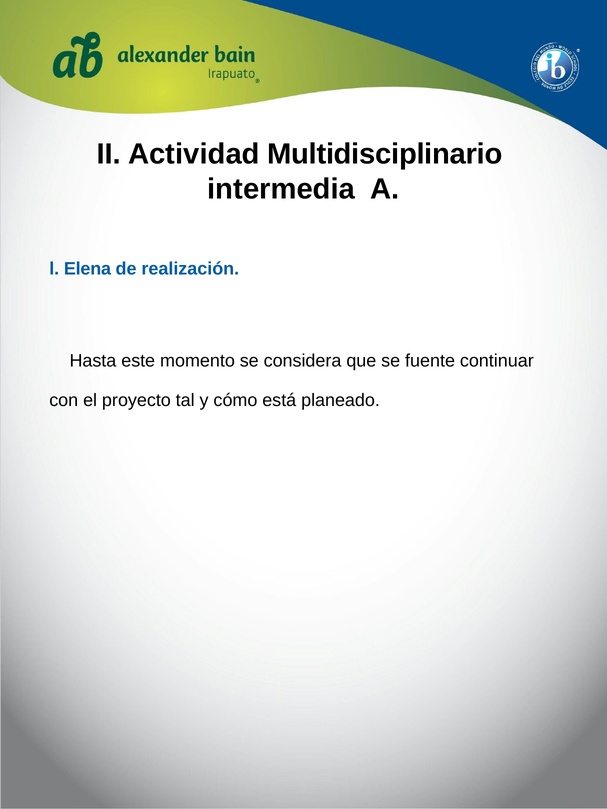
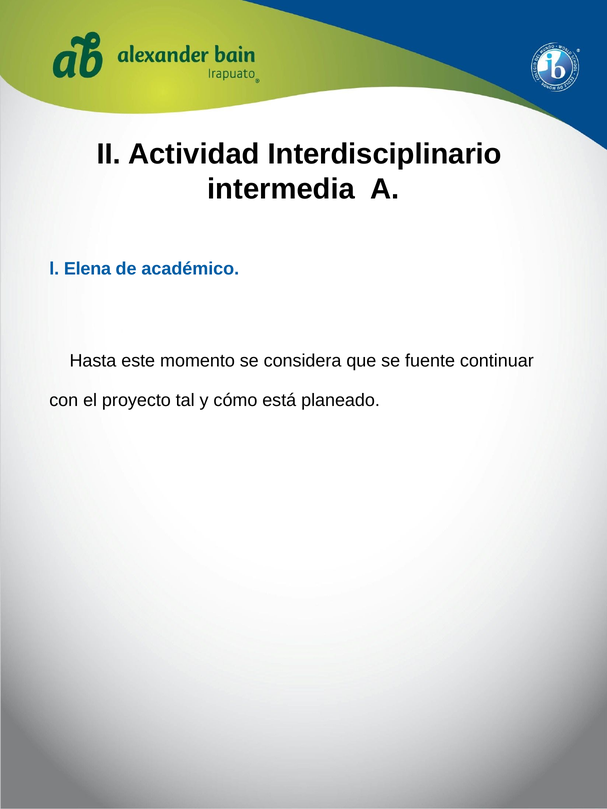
Multidisciplinario: Multidisciplinario -> Interdisciplinario (385, 154)
realización: realización -> académico (190, 269)
